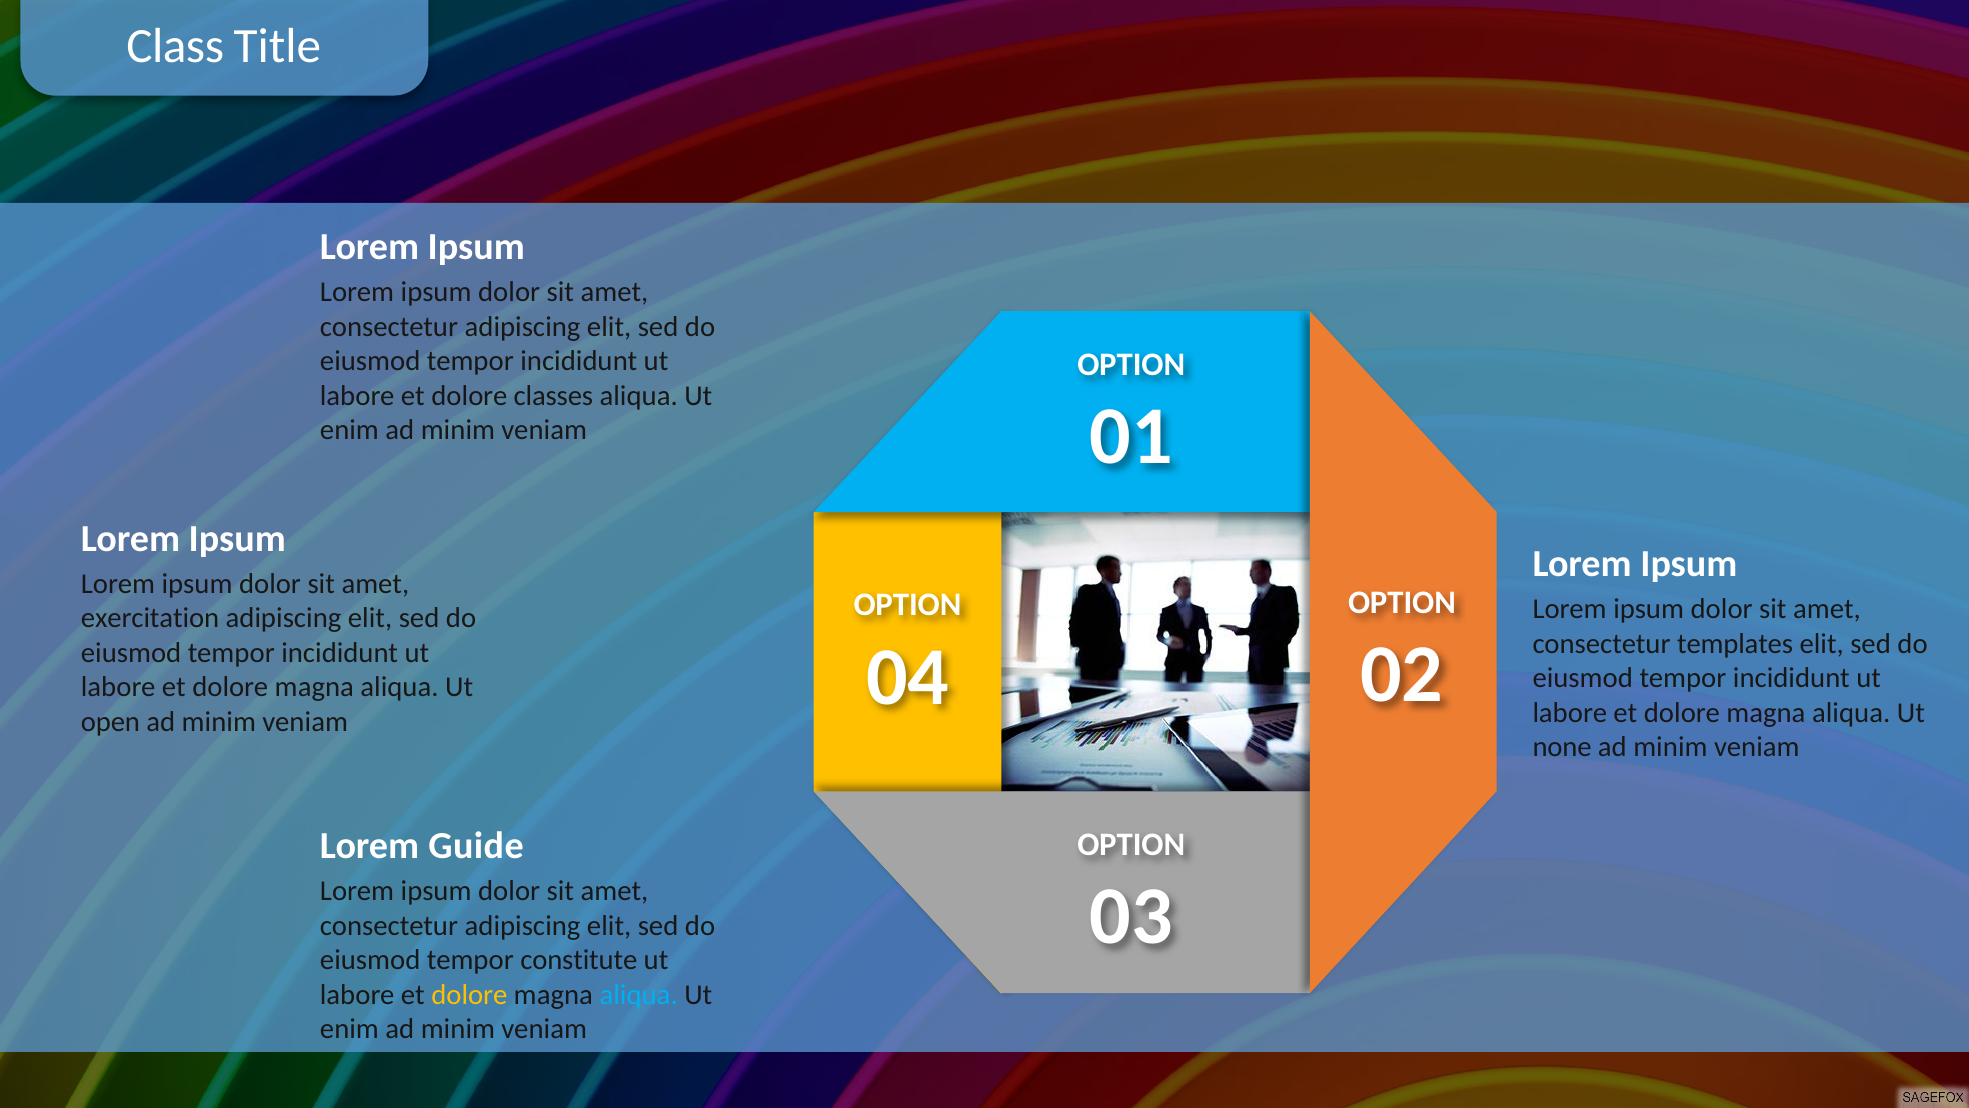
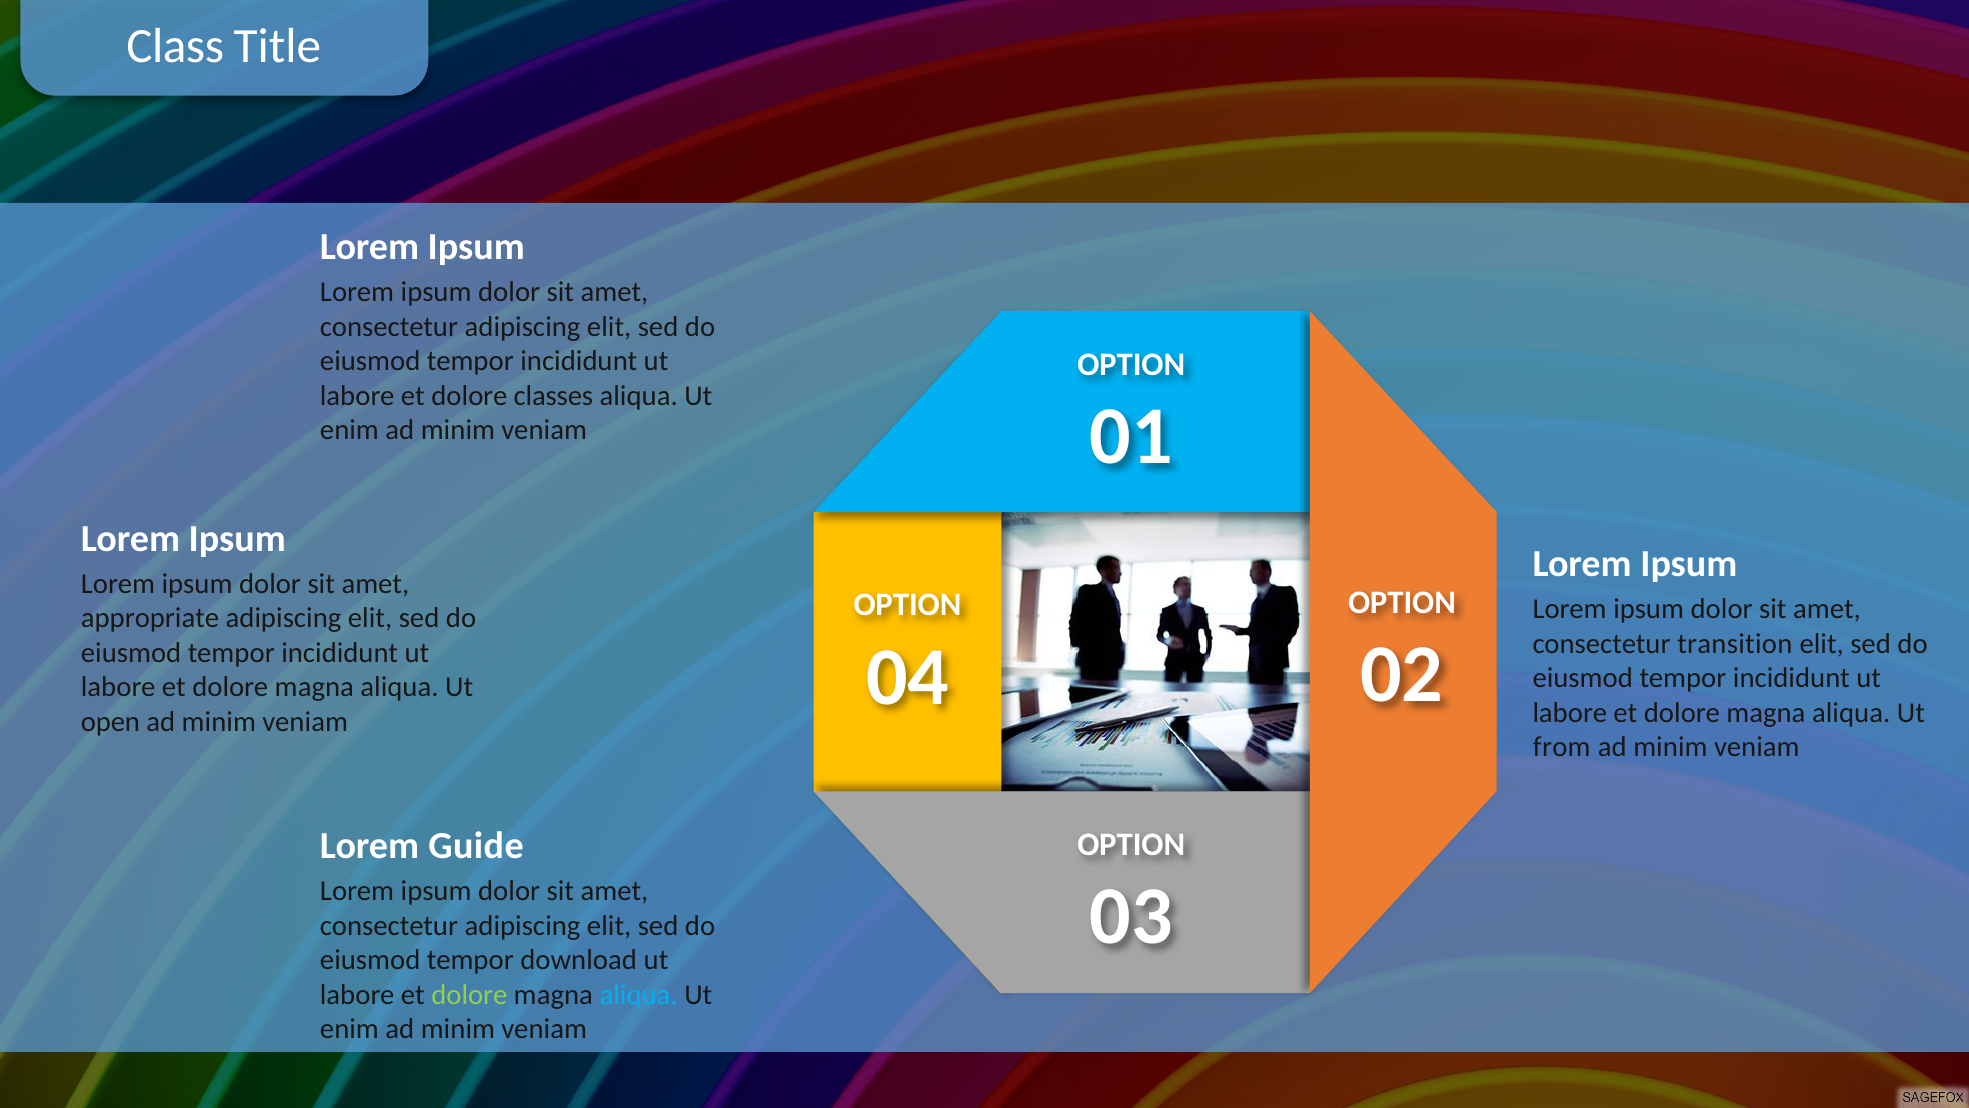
exercitation: exercitation -> appropriate (150, 618)
templates: templates -> transition (1735, 643)
none: none -> from (1562, 747)
constitute: constitute -> download (579, 960)
dolore colour: yellow -> light green (469, 994)
